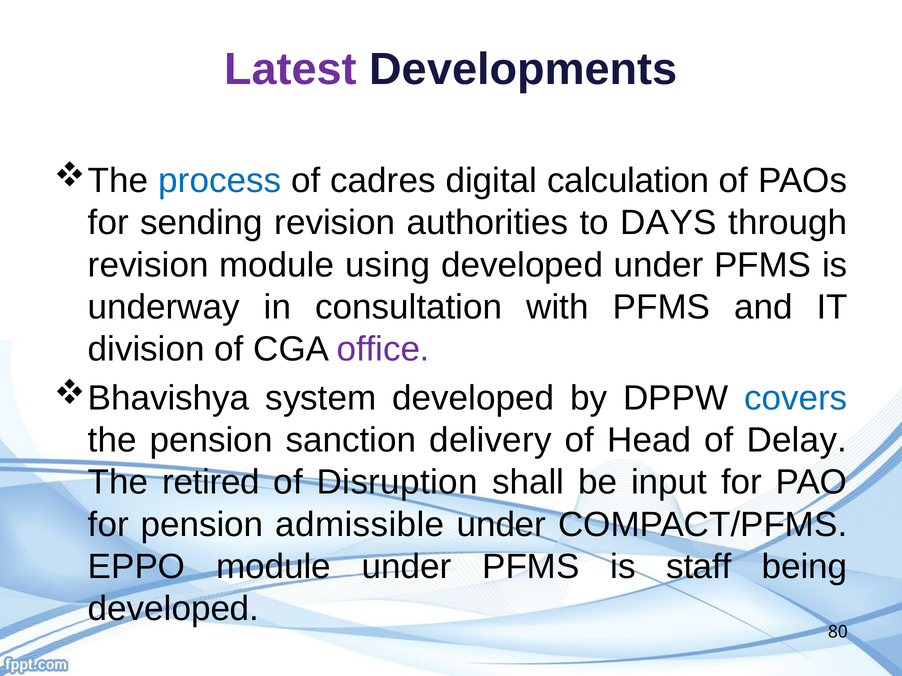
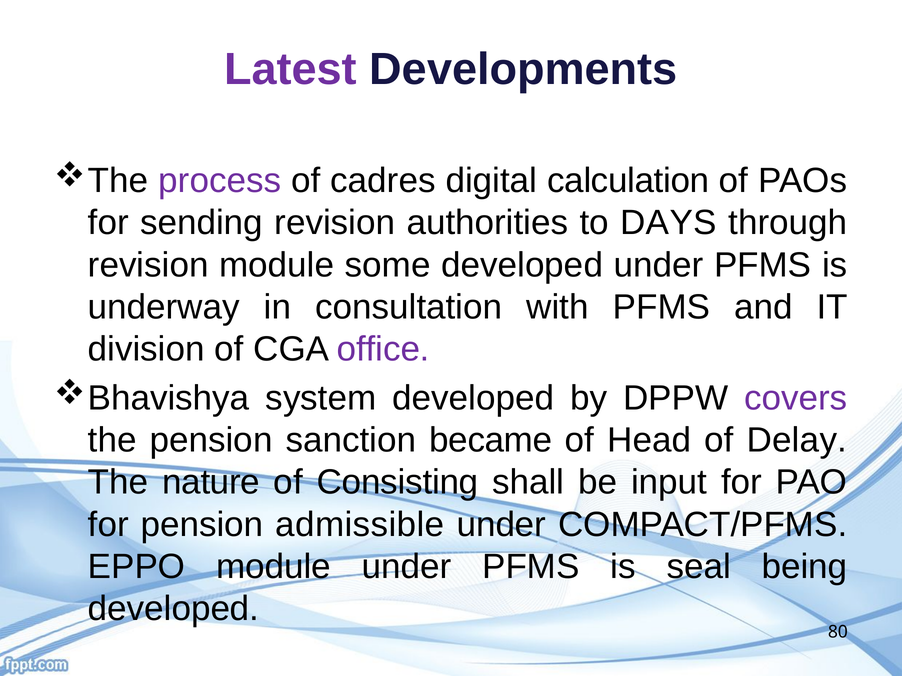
process colour: blue -> purple (220, 181)
using: using -> some (388, 265)
covers colour: blue -> purple (796, 399)
delivery: delivery -> became (491, 441)
retired: retired -> nature (211, 483)
Disruption: Disruption -> Consisting (398, 483)
staff: staff -> seal (699, 567)
